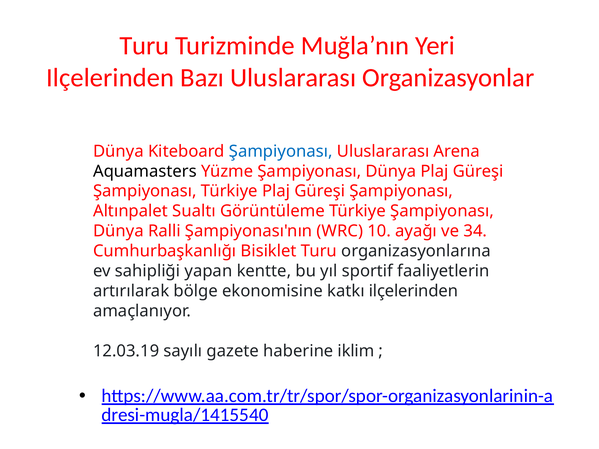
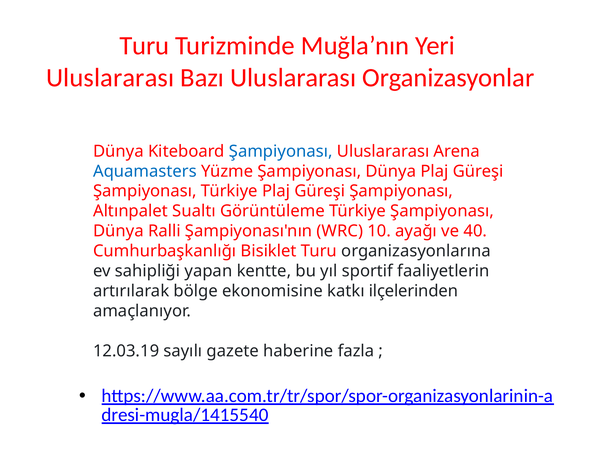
Ilçelerinden: Ilçelerinden -> Uluslararası (110, 78)
Aquamasters colour: black -> blue (145, 171)
34: 34 -> 40 (475, 231)
iklim: iklim -> fazla (356, 351)
